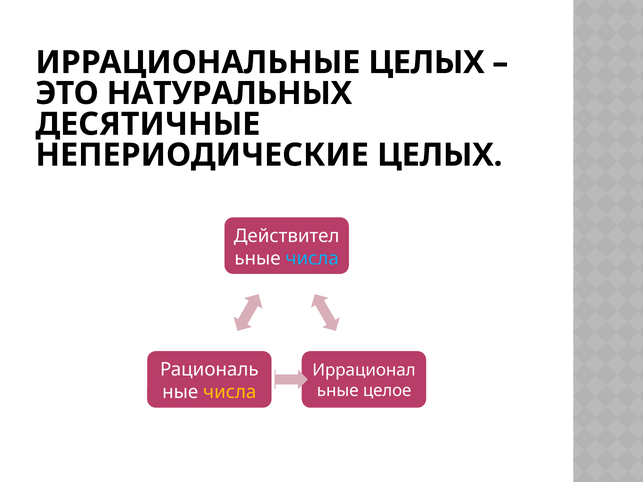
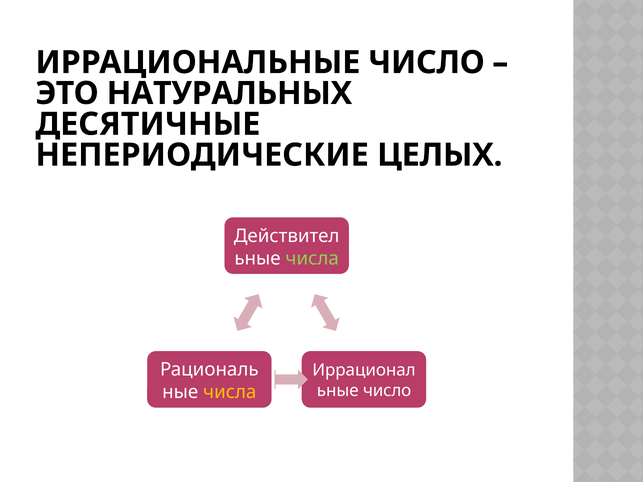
ИРРАЦИОНАЛЬНЫЕ ЦЕЛЫХ: ЦЕЛЫХ -> ЧИСЛО (426, 63)
числа colour: light blue -> light green (312, 258)
целое: целое -> число (387, 391)
